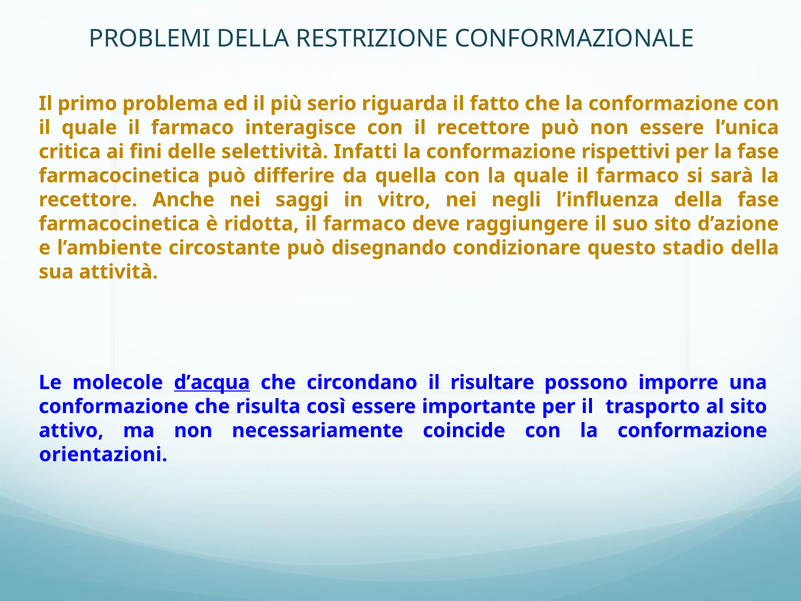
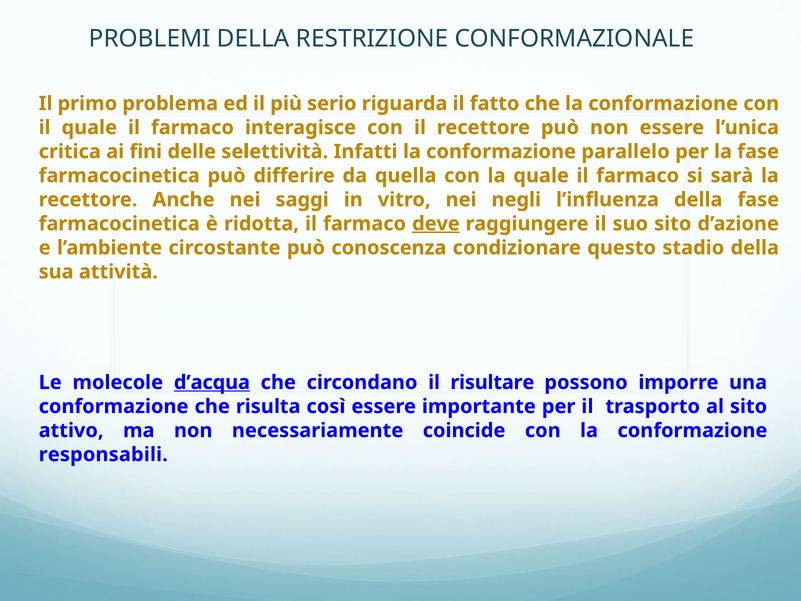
rispettivi: rispettivi -> parallelo (626, 152)
deve underline: none -> present (436, 224)
disegnando: disegnando -> conoscenza (389, 248)
orientazioni: orientazioni -> responsabili (103, 454)
